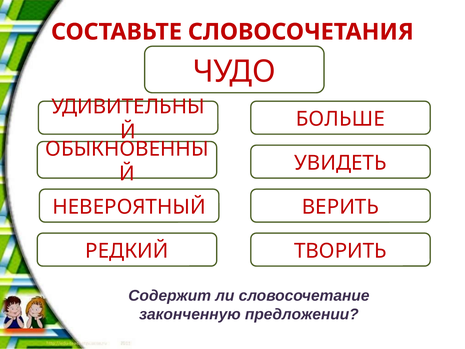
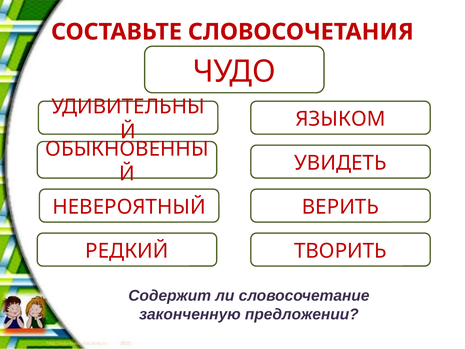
БОЛЬШЕ: БОЛЬШЕ -> ЯЗЫКОМ (340, 119)
